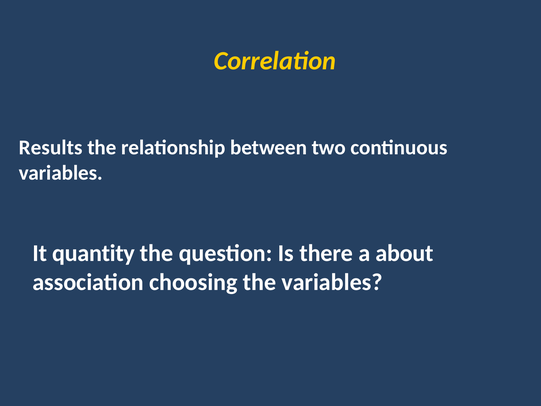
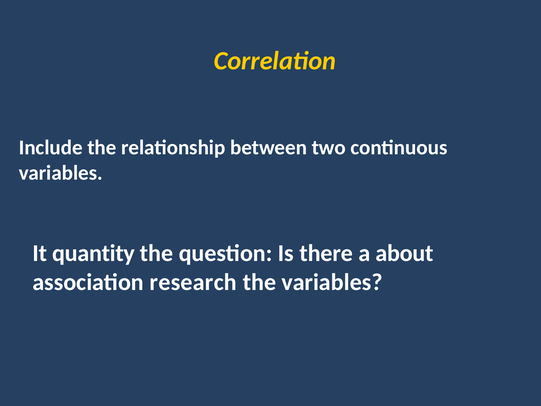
Results: Results -> Include (51, 147)
choosing: choosing -> research (193, 282)
